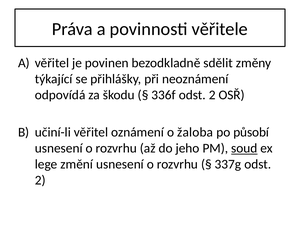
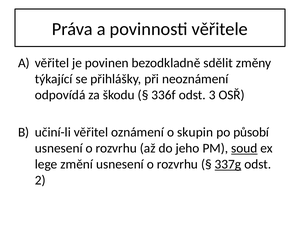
336f odst 2: 2 -> 3 (212, 95)
žaloba: žaloba -> skupin (195, 132)
337g underline: none -> present (228, 164)
